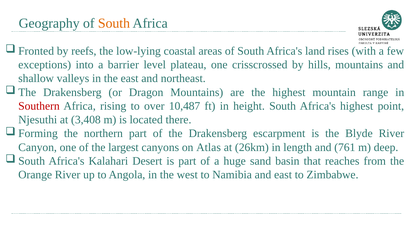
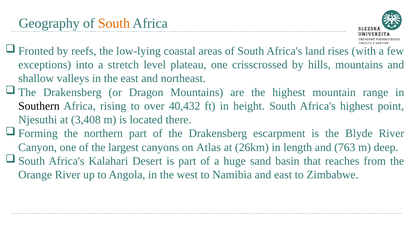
barrier: barrier -> stretch (123, 65)
Southern colour: red -> black (39, 106)
10,487: 10,487 -> 40,432 (185, 106)
761: 761 -> 763 (345, 147)
